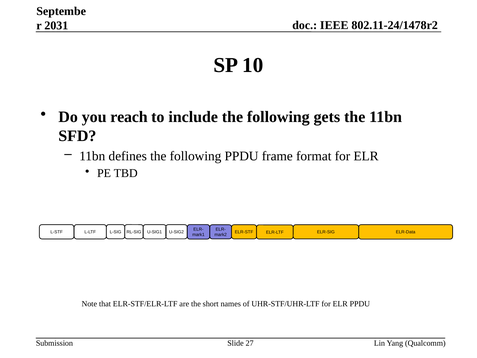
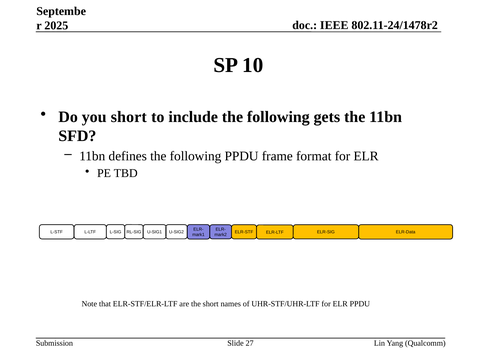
2031: 2031 -> 2025 (56, 25)
you reach: reach -> short (129, 117)
